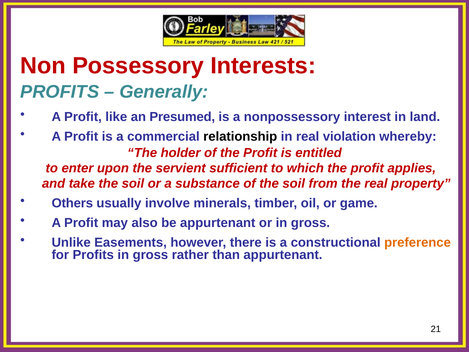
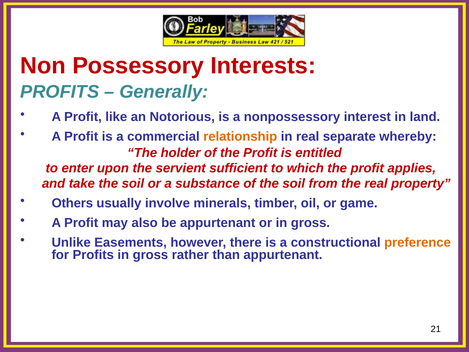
Presumed: Presumed -> Notorious (182, 117)
relationship colour: black -> orange (240, 136)
violation: violation -> separate (349, 136)
